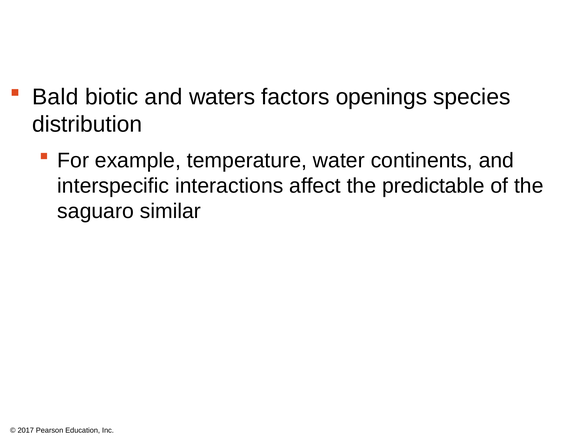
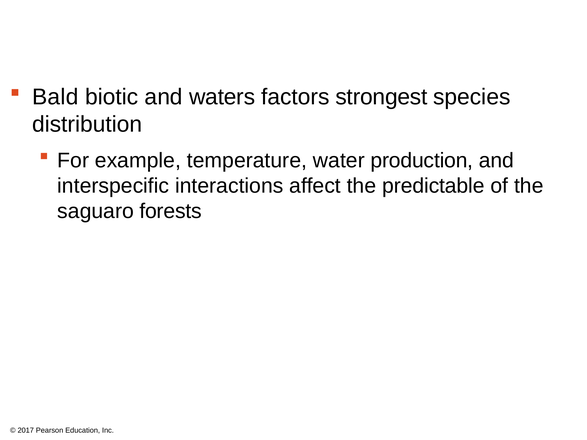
openings: openings -> strongest (381, 97)
continents: continents -> production (422, 161)
similar: similar -> forests (171, 211)
